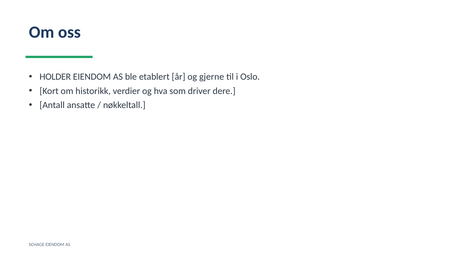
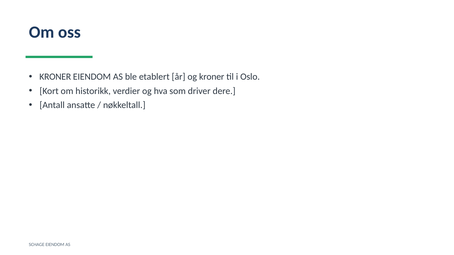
HOLDER: HOLDER -> KRONER (55, 77)
og gjerne: gjerne -> kroner (212, 77)
